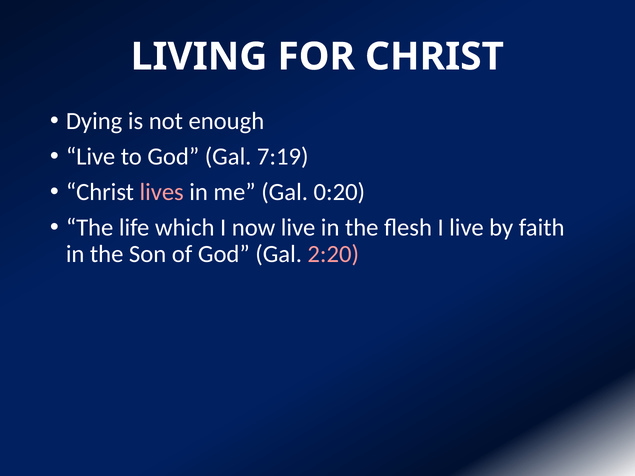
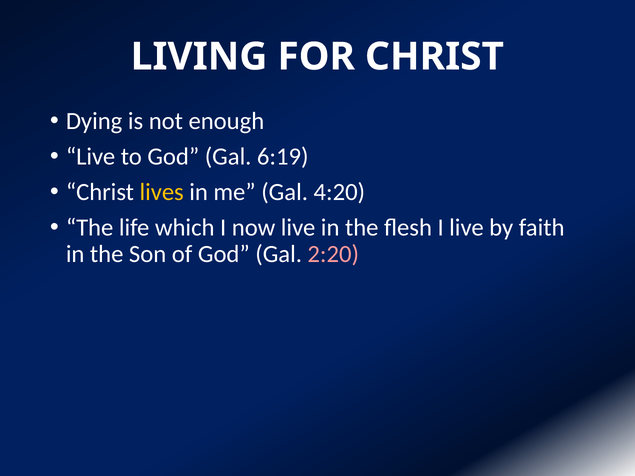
7:19: 7:19 -> 6:19 (283, 157)
lives colour: pink -> yellow (162, 192)
0:20: 0:20 -> 4:20 (339, 192)
